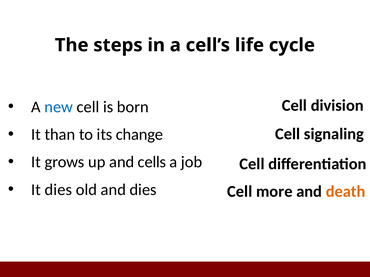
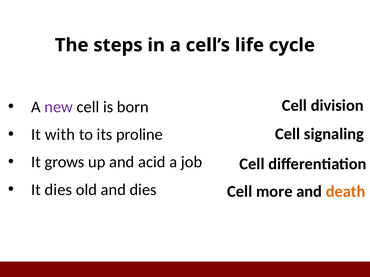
new colour: blue -> purple (59, 107)
than: than -> with (60, 135)
change: change -> proline (139, 135)
cells: cells -> acid (152, 162)
